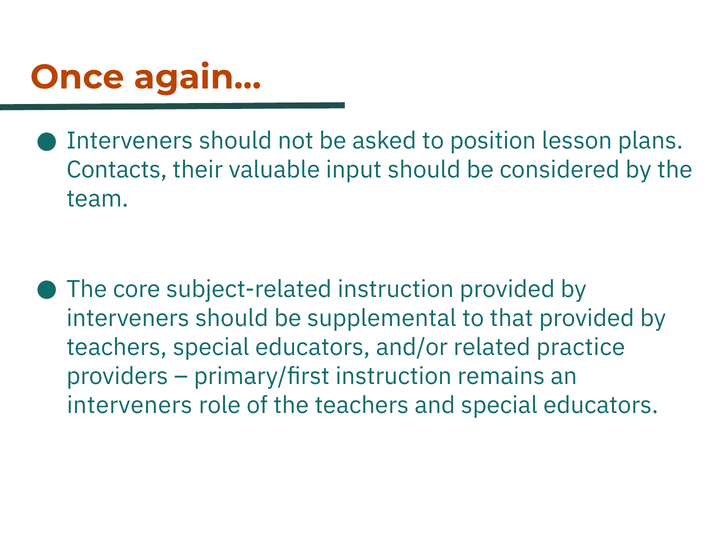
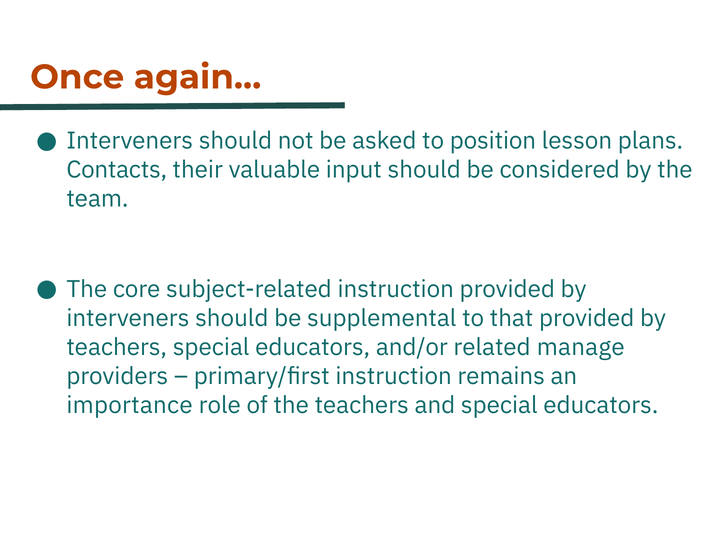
practice: practice -> manage (581, 347)
interveners: interveners -> importance (130, 405)
